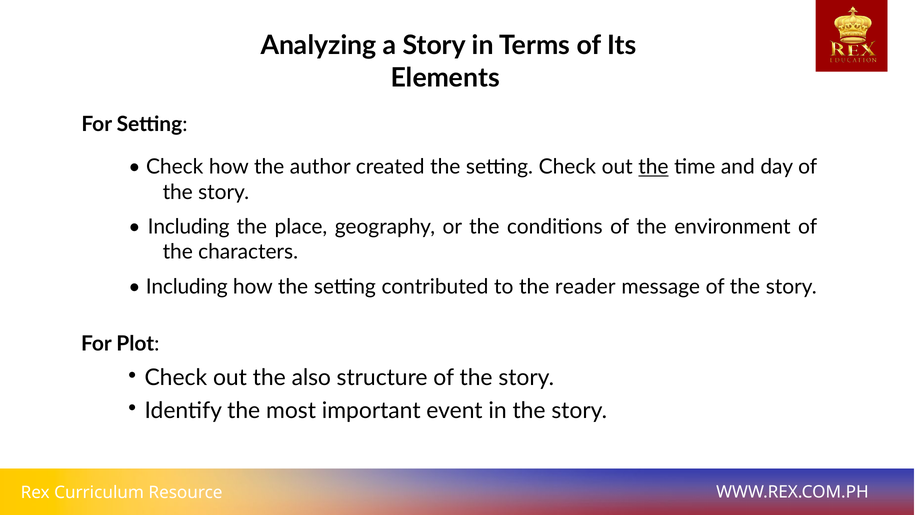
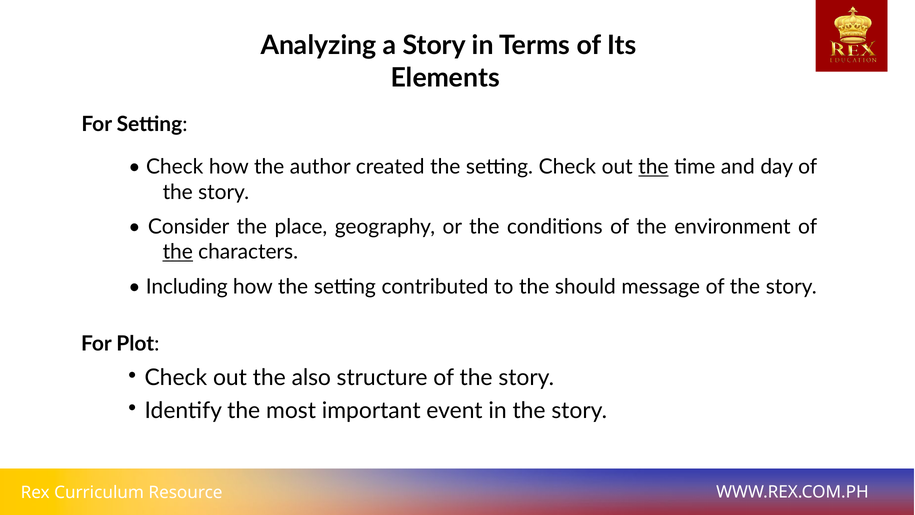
Including: Including -> Consider (189, 227)
the underline: none -> present (178, 252)
reader: reader -> should (585, 287)
